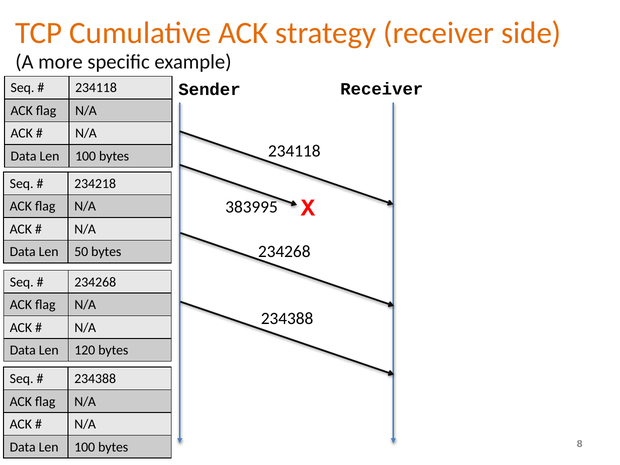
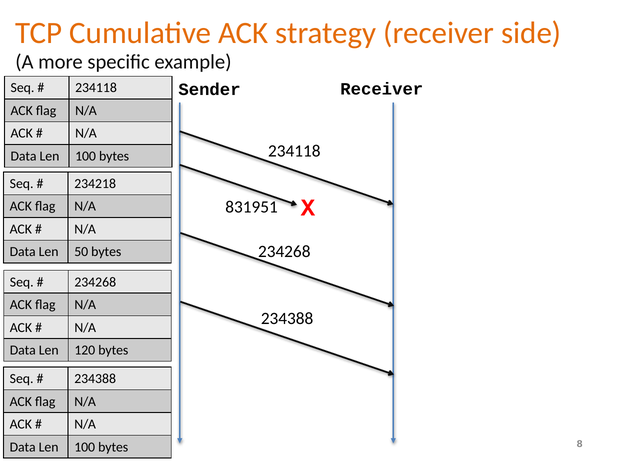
383995: 383995 -> 831951 (252, 207)
